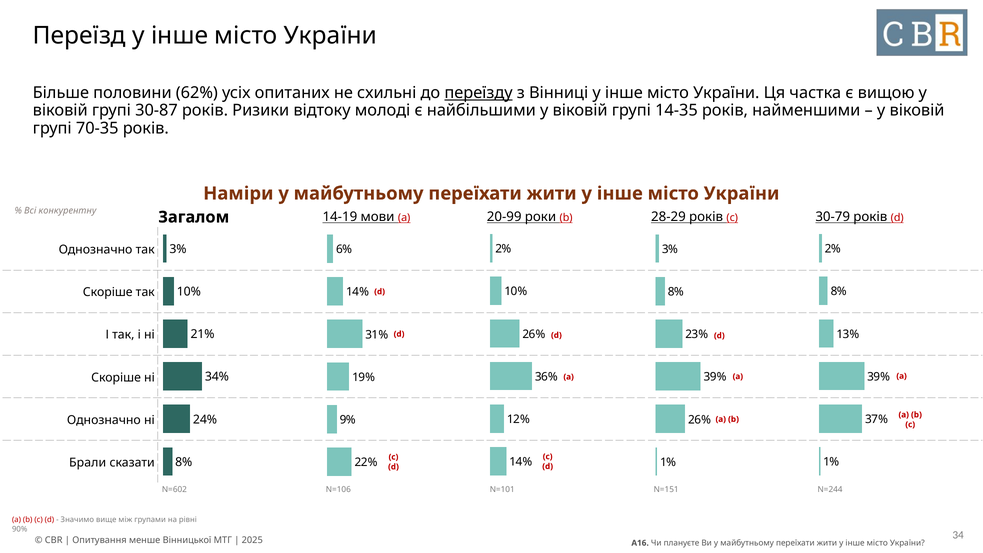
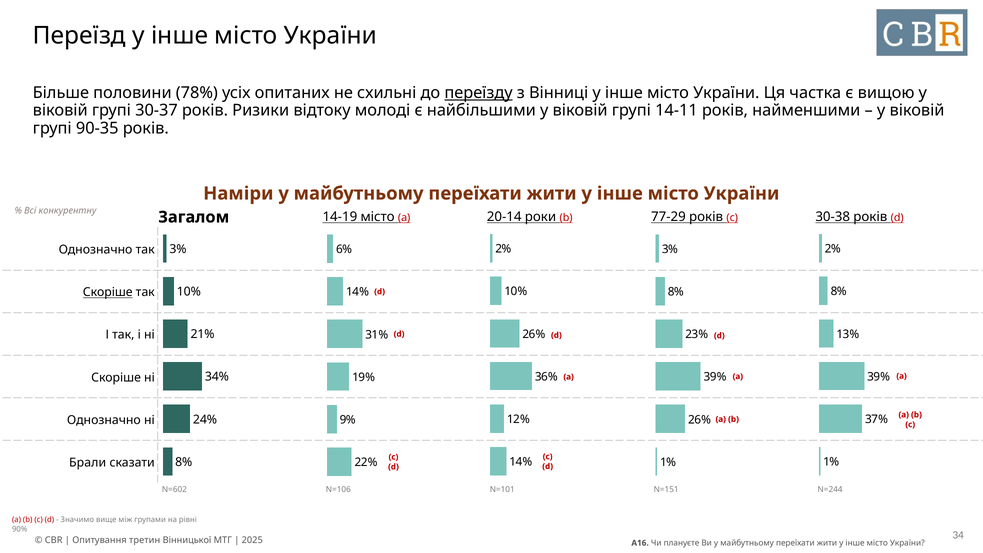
62%: 62% -> 78% (197, 93)
30-87: 30-87 -> 30-37 (156, 111)
14-35: 14-35 -> 14-11 (676, 111)
70-35: 70-35 -> 90-35 (97, 128)
14-19 мови: мови -> місто (378, 217)
20-99: 20-99 -> 20-14 (504, 217)
28-29: 28-29 -> 77-29 (668, 217)
30-79: 30-79 -> 30-38 (833, 217)
Скоріше underline: none -> present (108, 292)
менше: менше -> третин (145, 540)
